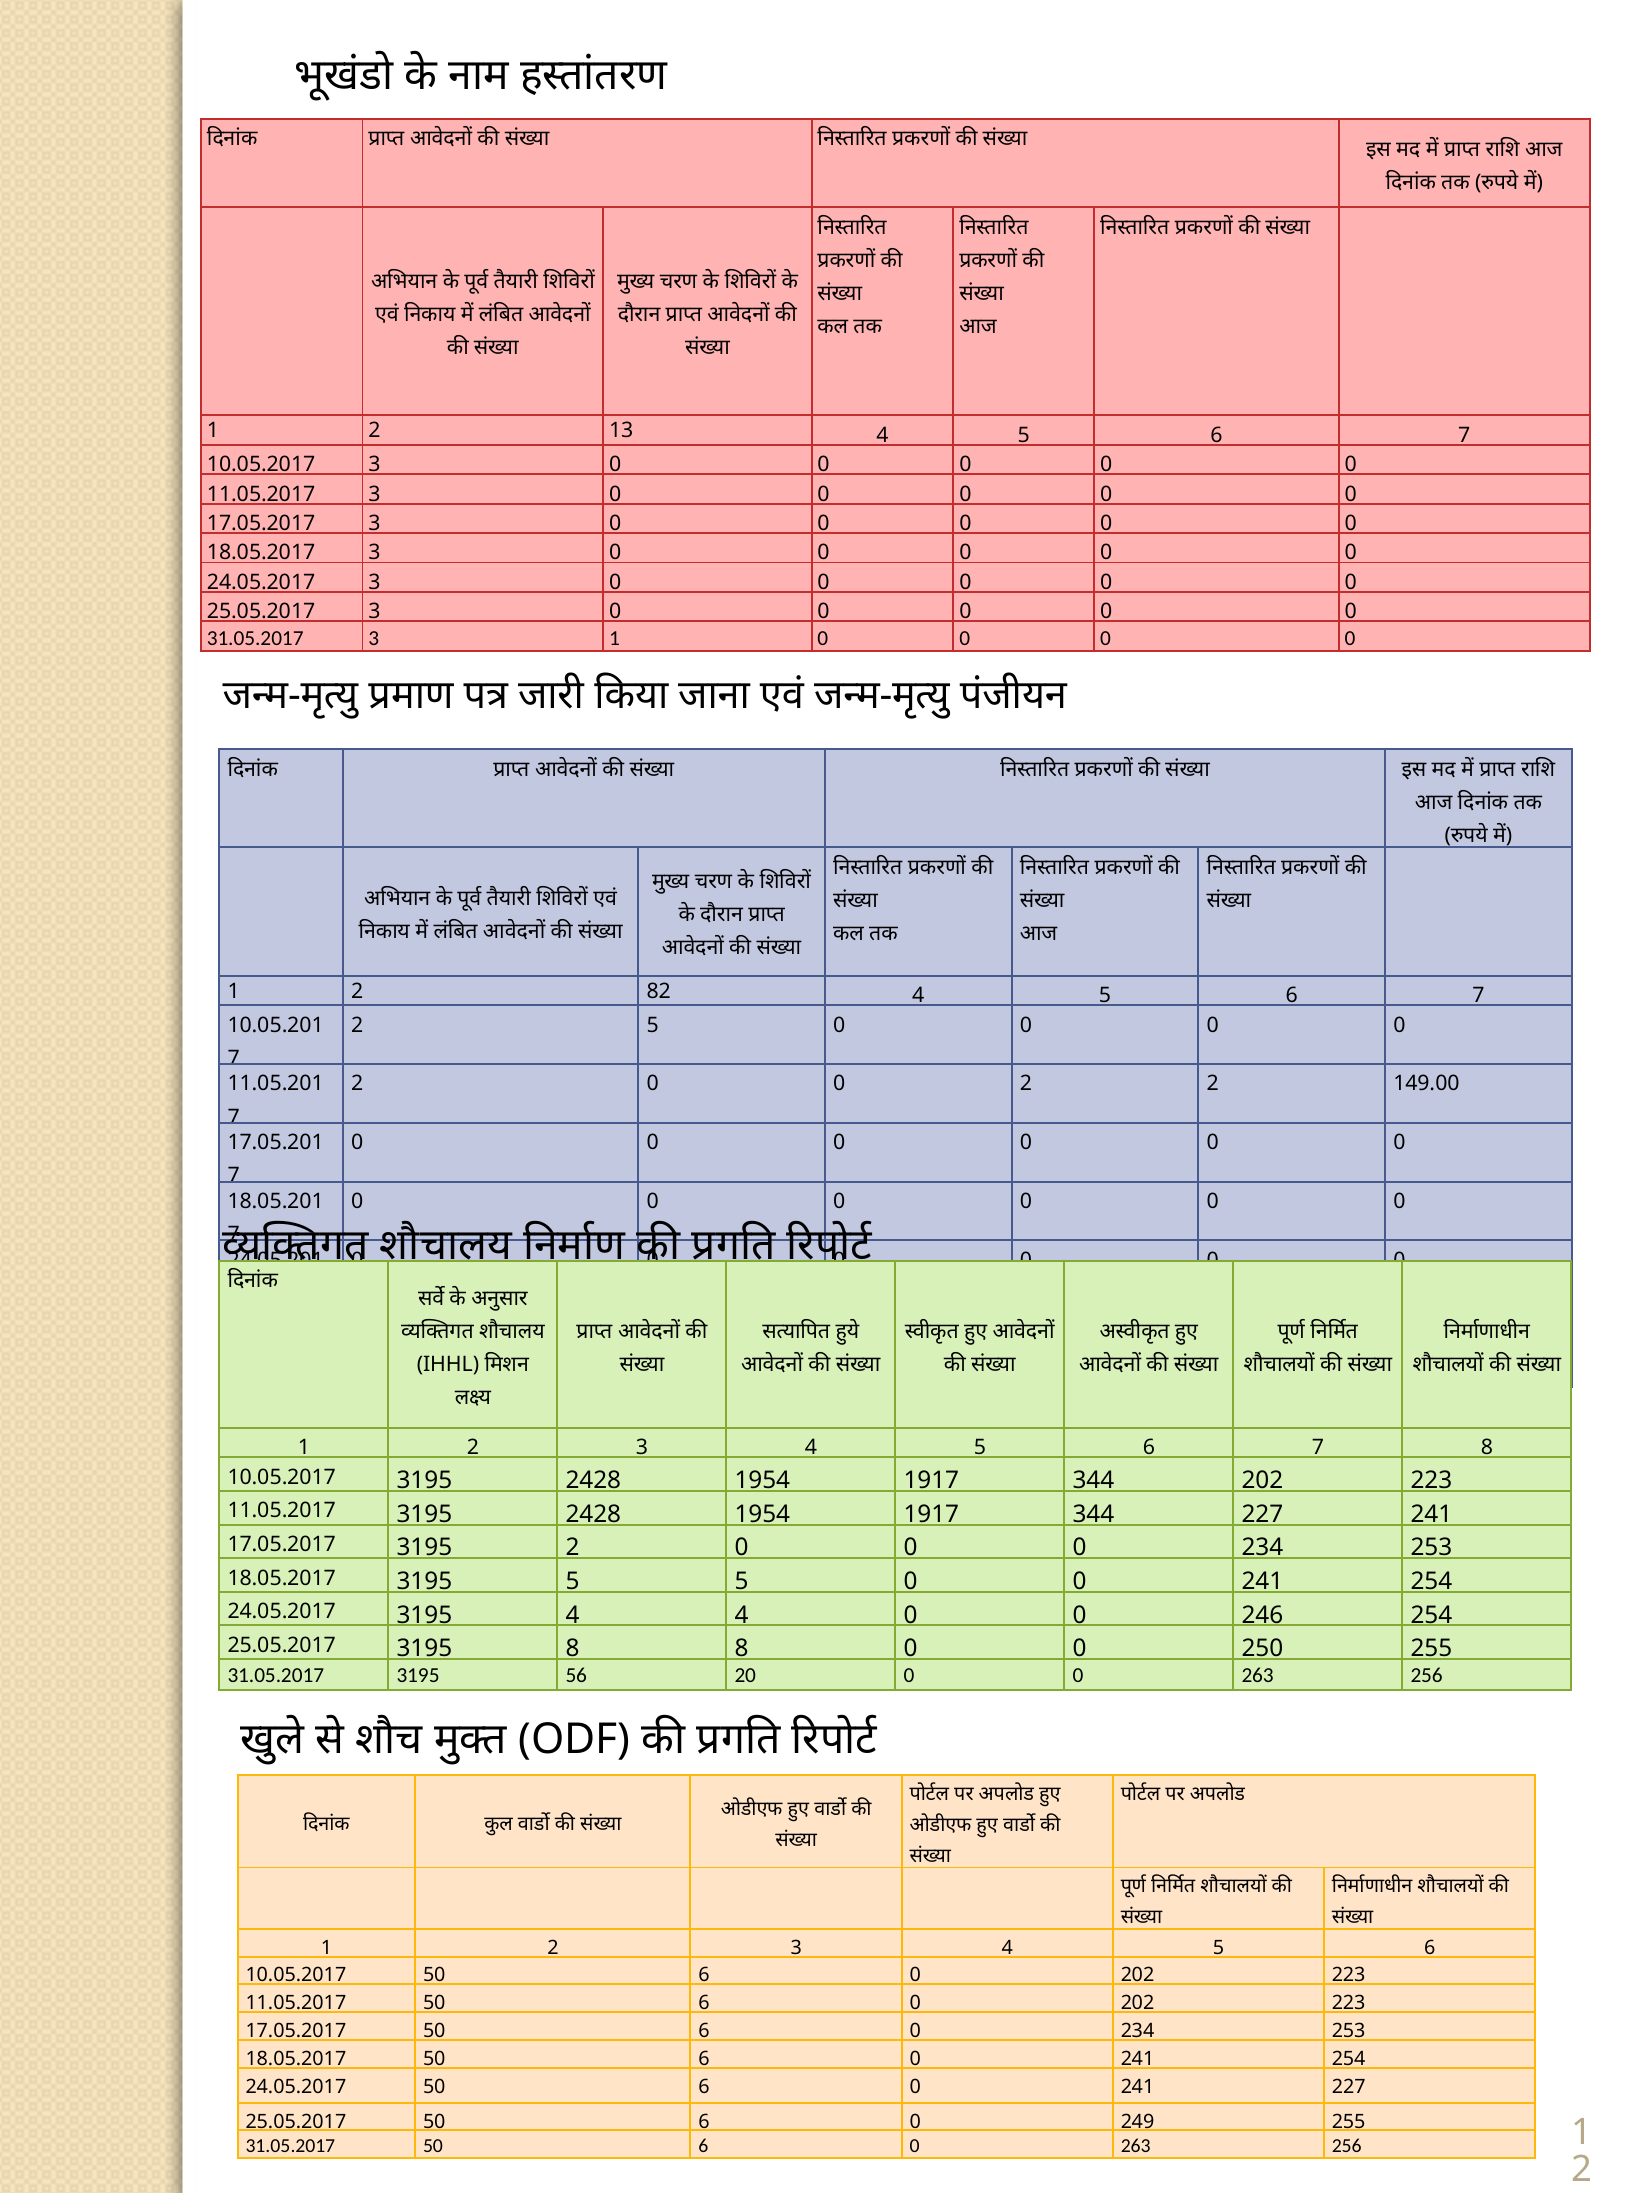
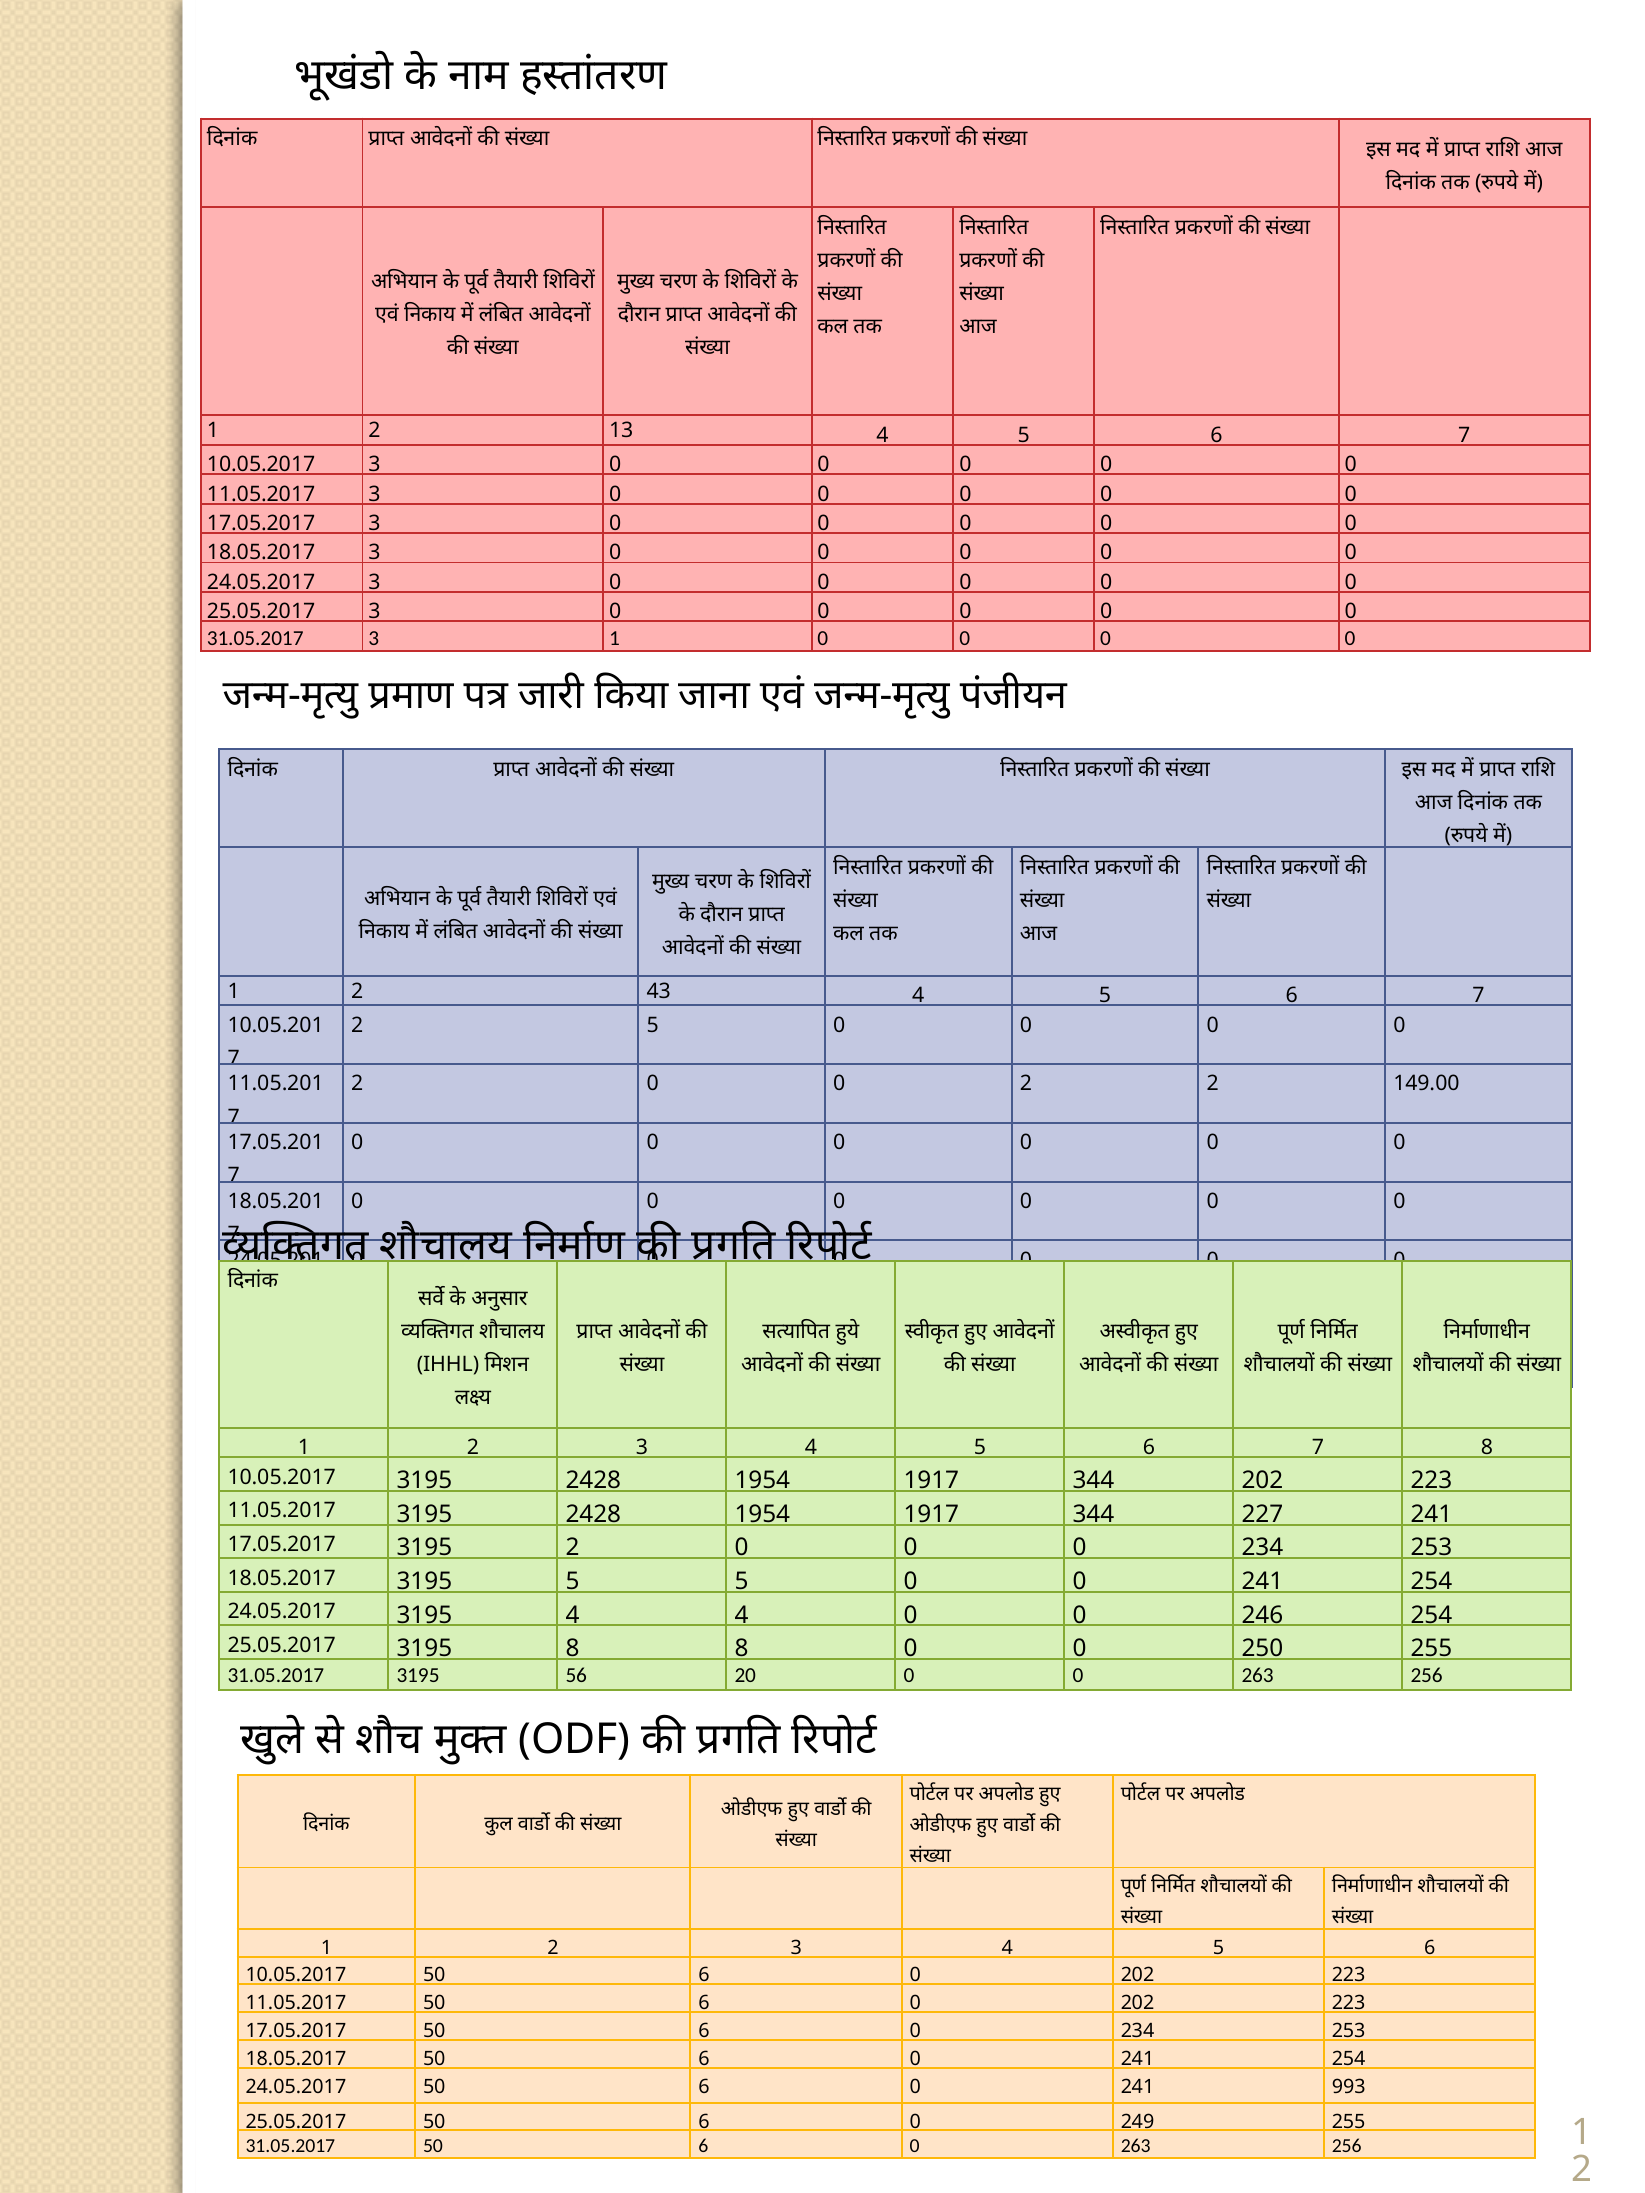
82: 82 -> 43 (659, 992)
241 227: 227 -> 993 (1349, 2087)
